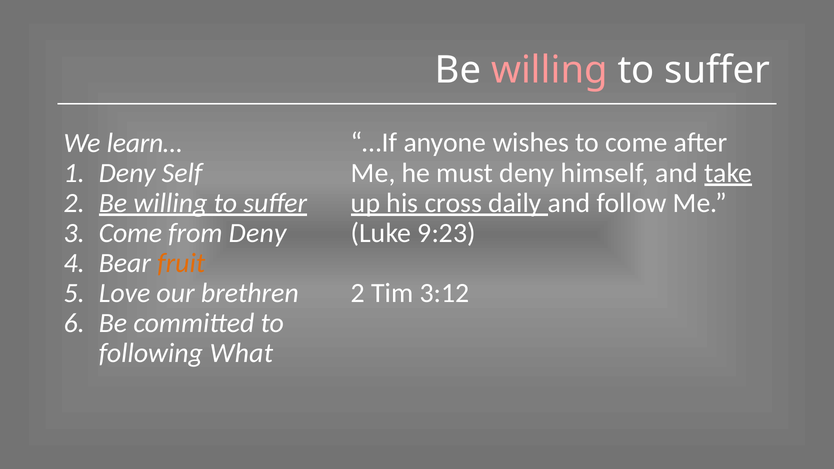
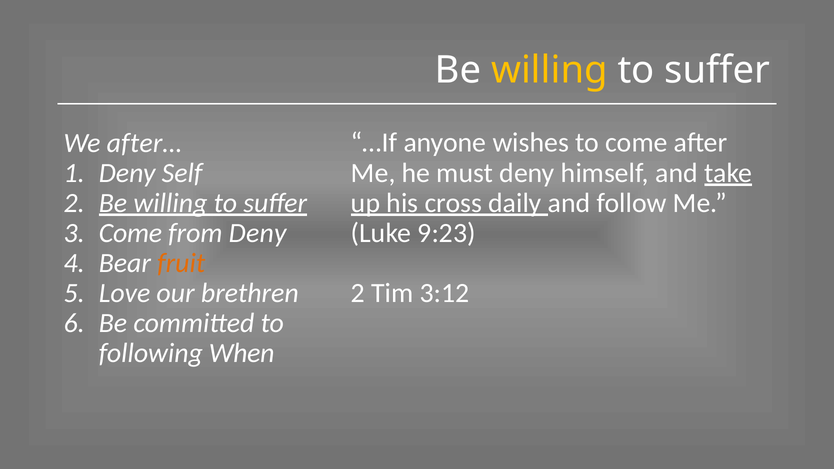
willing colour: pink -> yellow (549, 70)
learn…: learn… -> after… (144, 143)
What: What -> When (242, 353)
